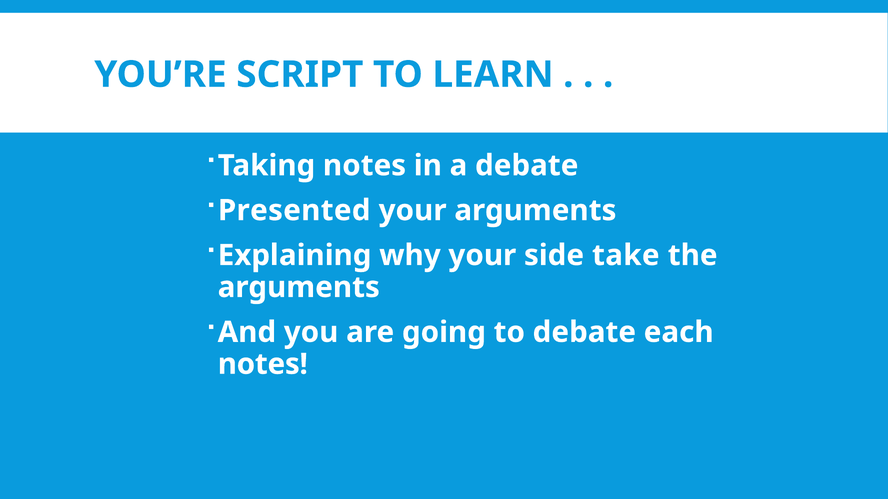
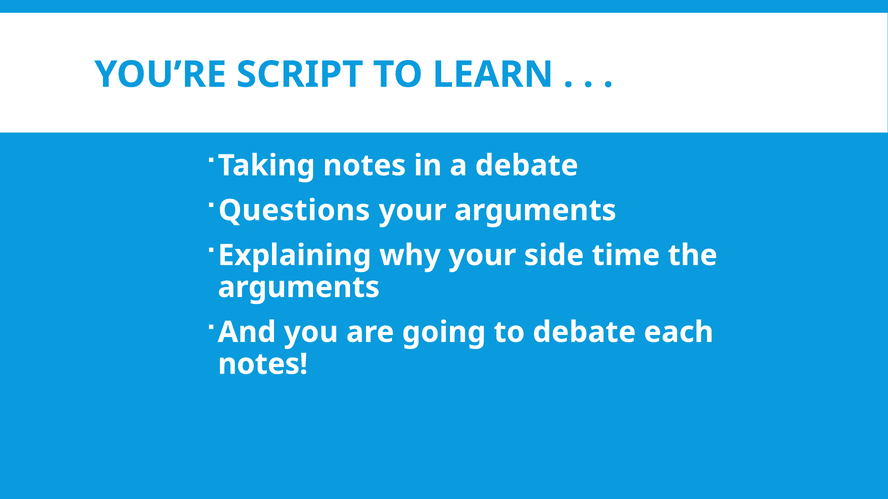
Presented: Presented -> Questions (294, 211)
take: take -> time (626, 256)
